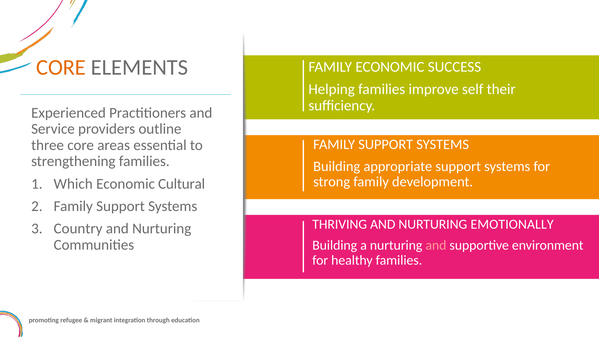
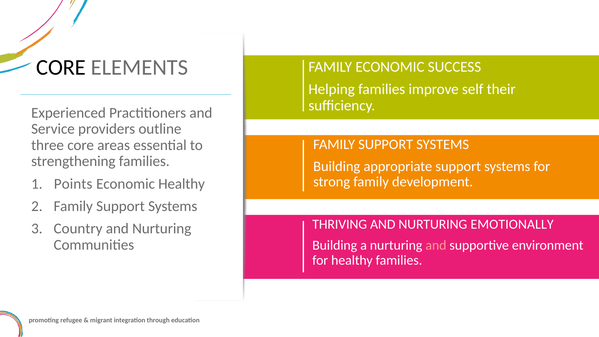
CORE colour: orange -> black (61, 67)
Which: Which -> Points (73, 184)
Economic Cultural: Cultural -> Healthy (182, 184)
